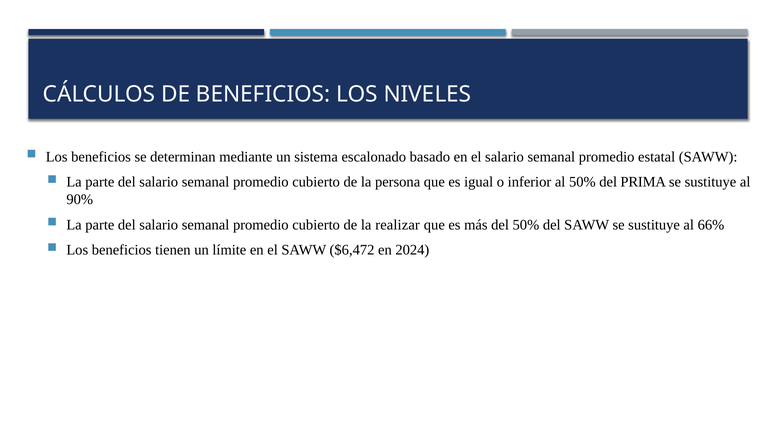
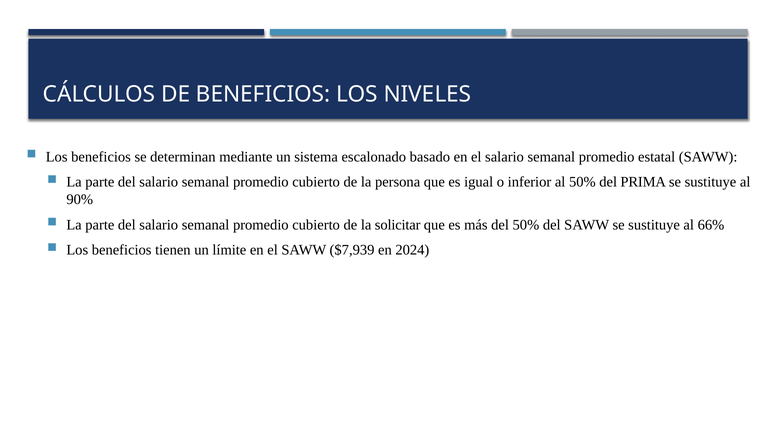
realizar: realizar -> solicitar (398, 225)
$6,472: $6,472 -> $7,939 (352, 250)
